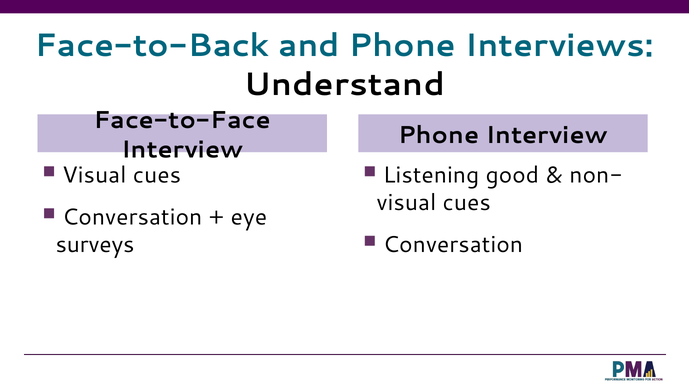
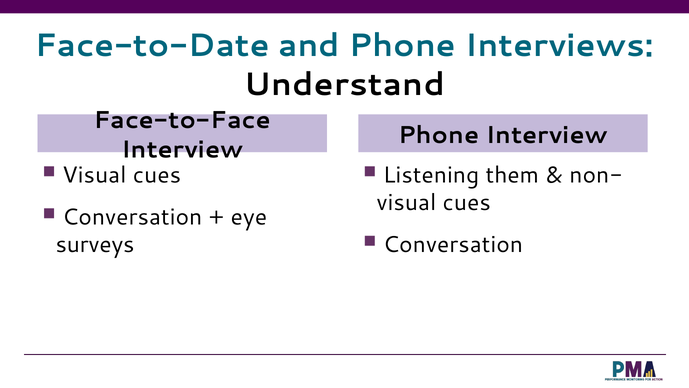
Face-to-Back: Face-to-Back -> Face-to-Date (152, 46)
good: good -> them (512, 175)
